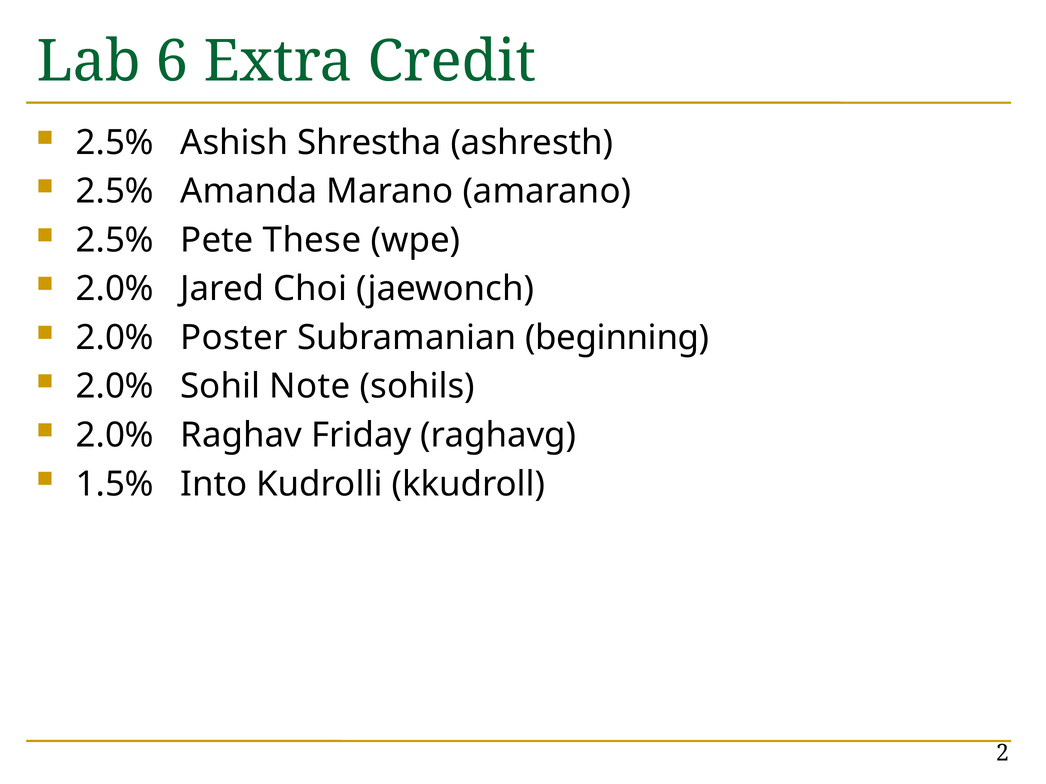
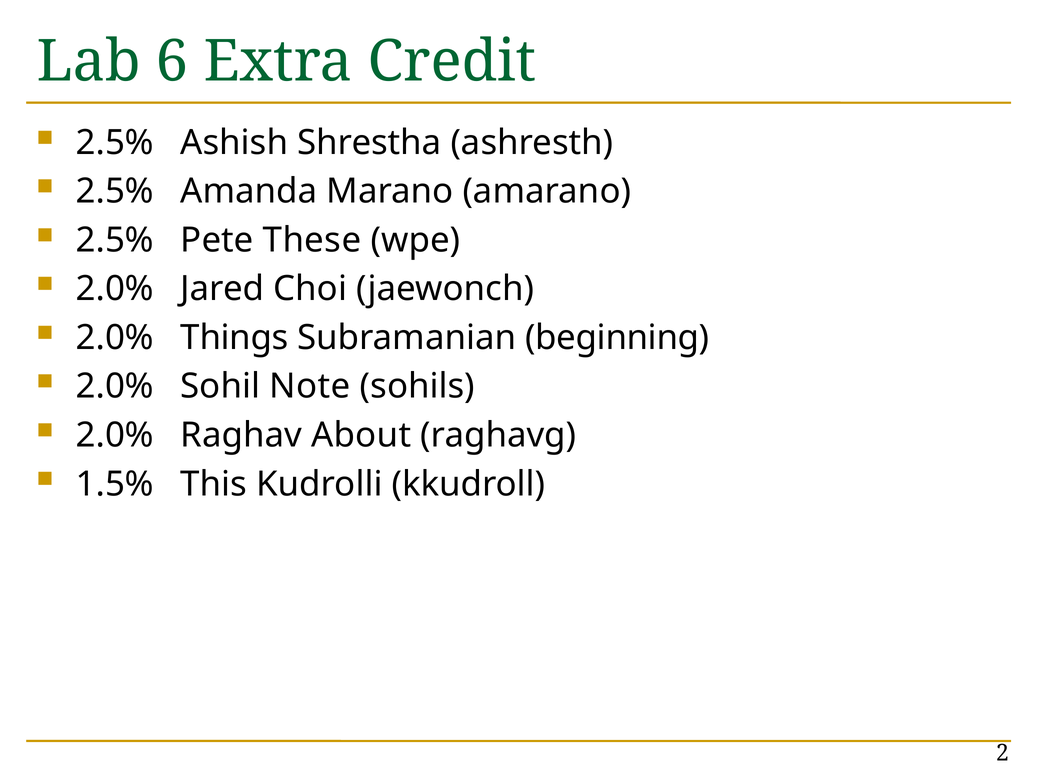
Poster: Poster -> Things (234, 338)
Friday: Friday -> About (361, 436)
Into: Into -> This (214, 484)
